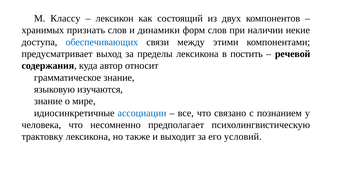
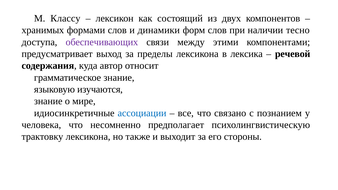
признать: признать -> формами (86, 30)
некие: некие -> тесно (298, 30)
обеспечивающих colour: blue -> purple (102, 42)
постить: постить -> лексика (247, 54)
условий: условий -> стороны (243, 137)
